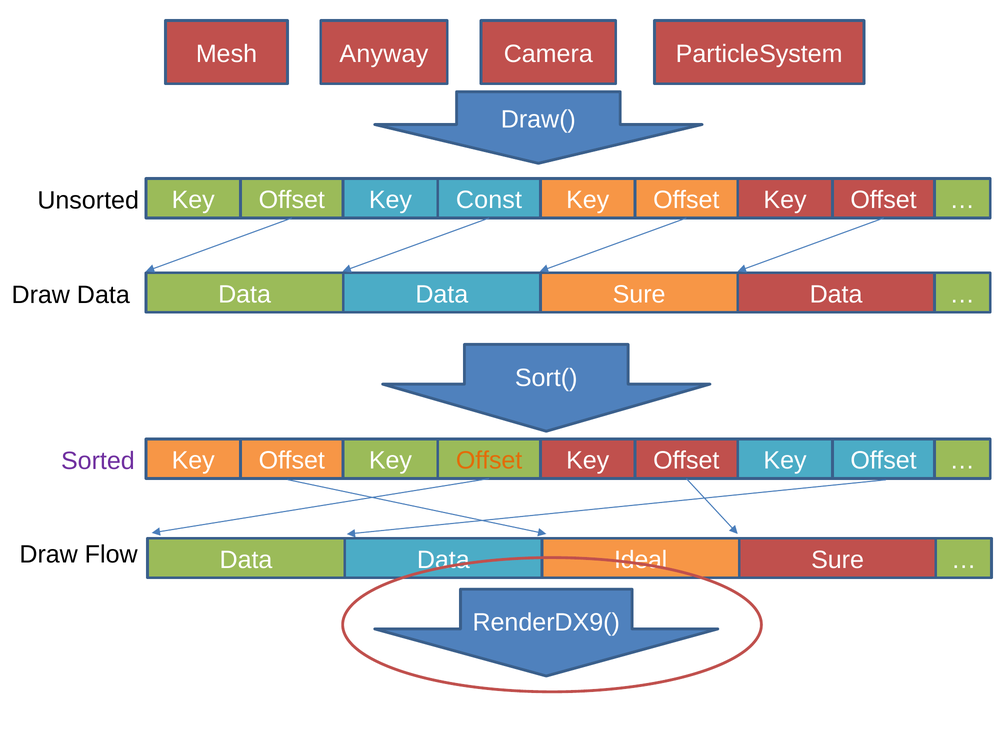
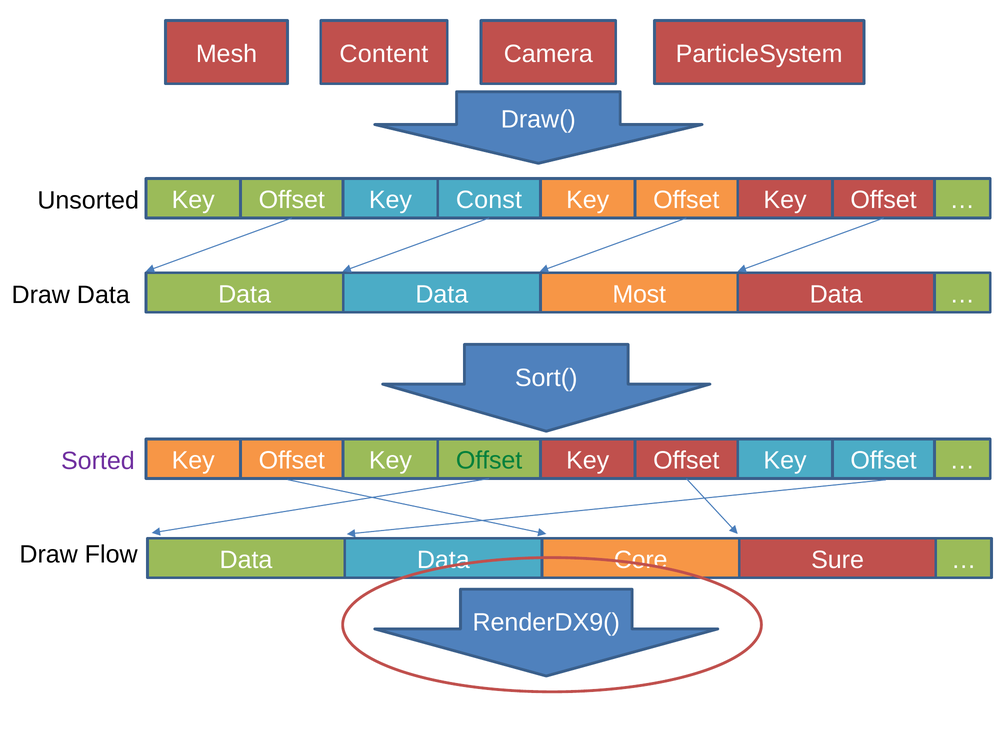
Anyway: Anyway -> Content (384, 54)
Data Sure: Sure -> Most (639, 294)
Offset colour: orange -> green (489, 460)
Ideal: Ideal -> Core (641, 559)
